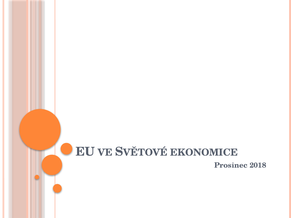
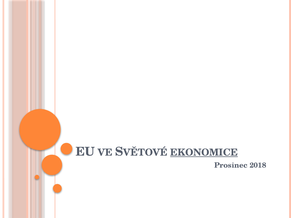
EKONOMICE underline: none -> present (204, 153)
